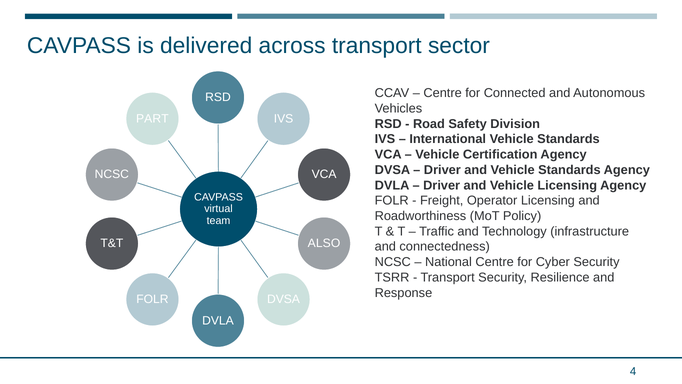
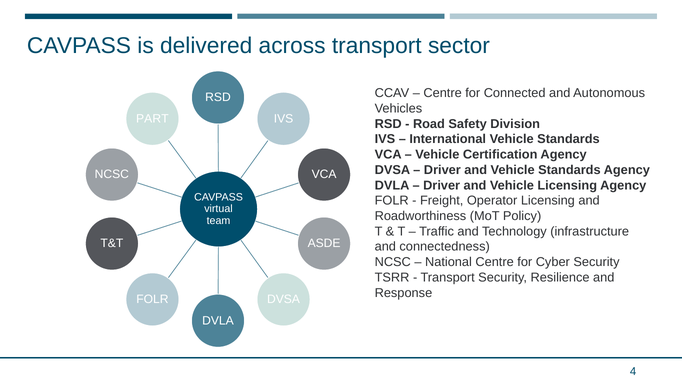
ALSO: ALSO -> ASDE (324, 243)
